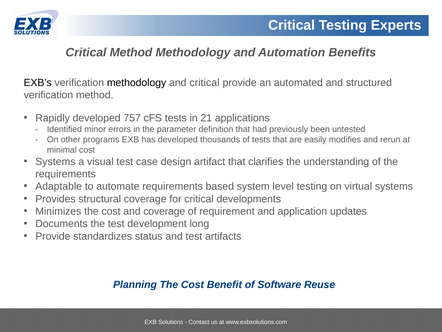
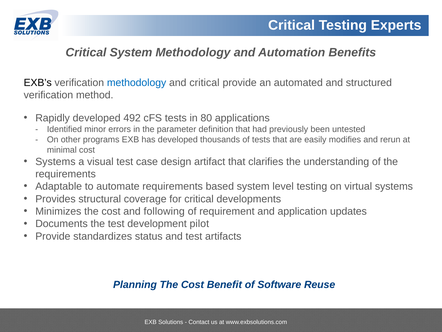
Critical Method: Method -> System (131, 53)
methodology colour: black -> blue (137, 83)
757: 757 -> 492 (132, 118)
21: 21 -> 80 (206, 118)
and coverage: coverage -> following (164, 211)
long: long -> pilot (199, 223)
